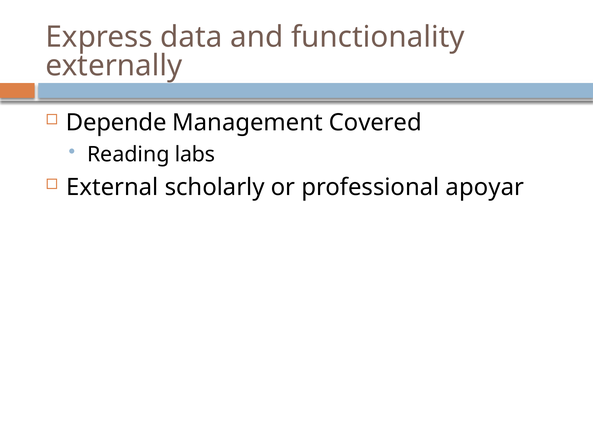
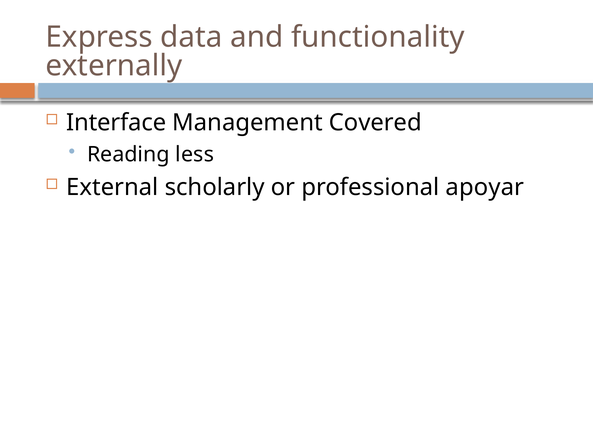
Depende: Depende -> Interface (116, 123)
labs: labs -> less (195, 154)
